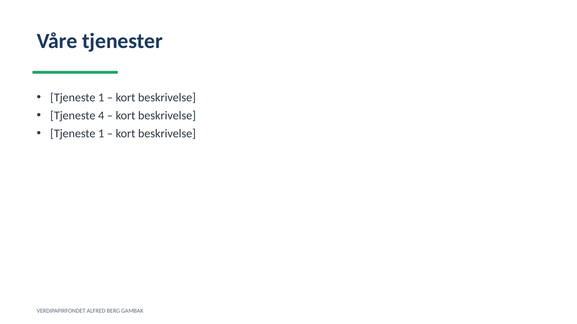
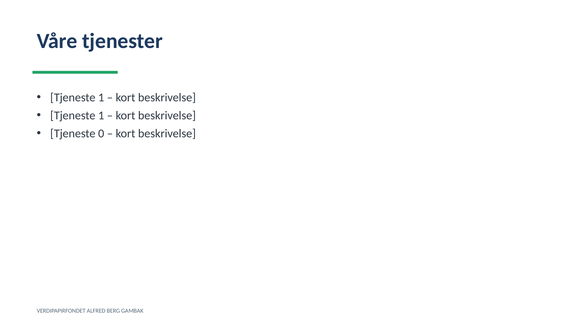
4: 4 -> 1 (101, 116)
1: 1 -> 0 (101, 134)
